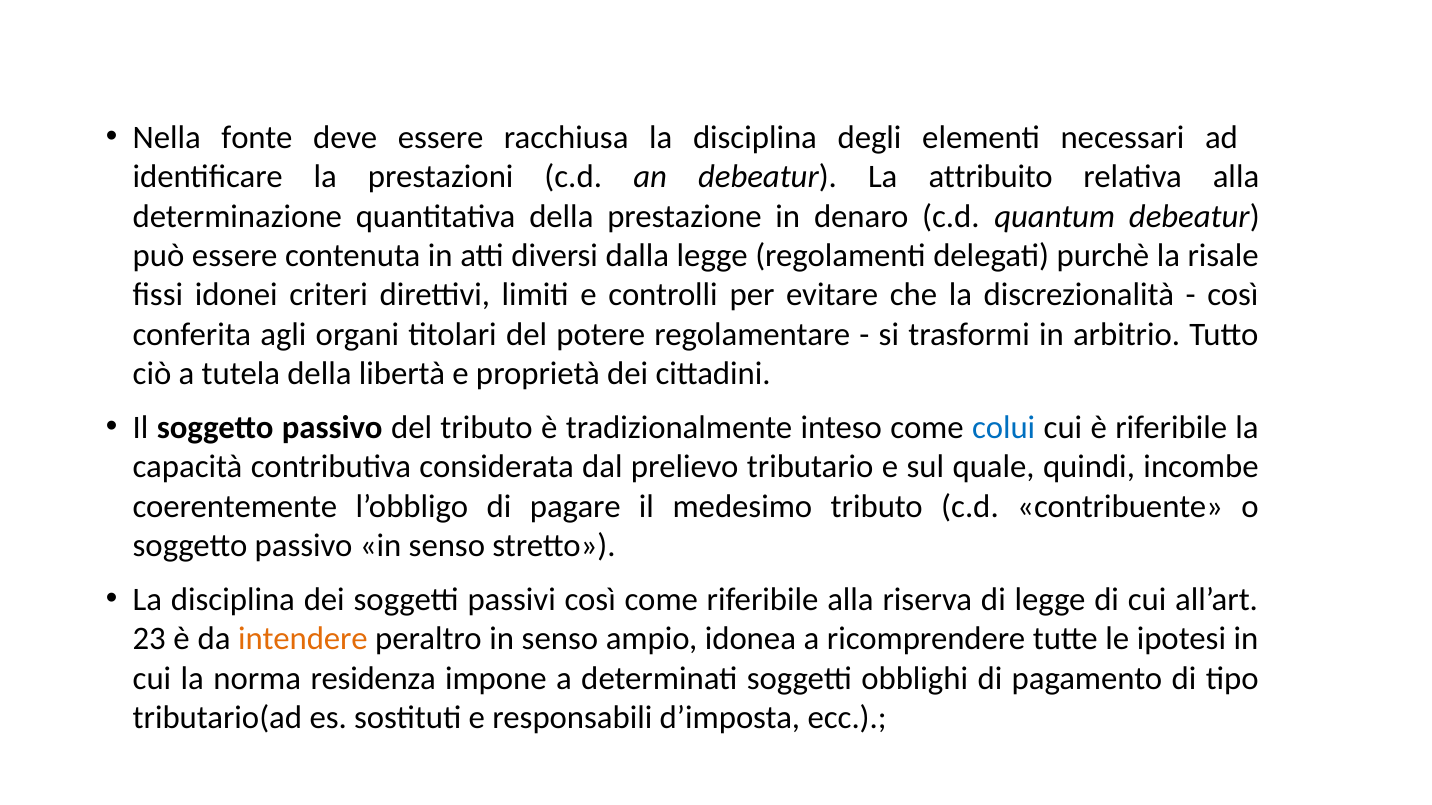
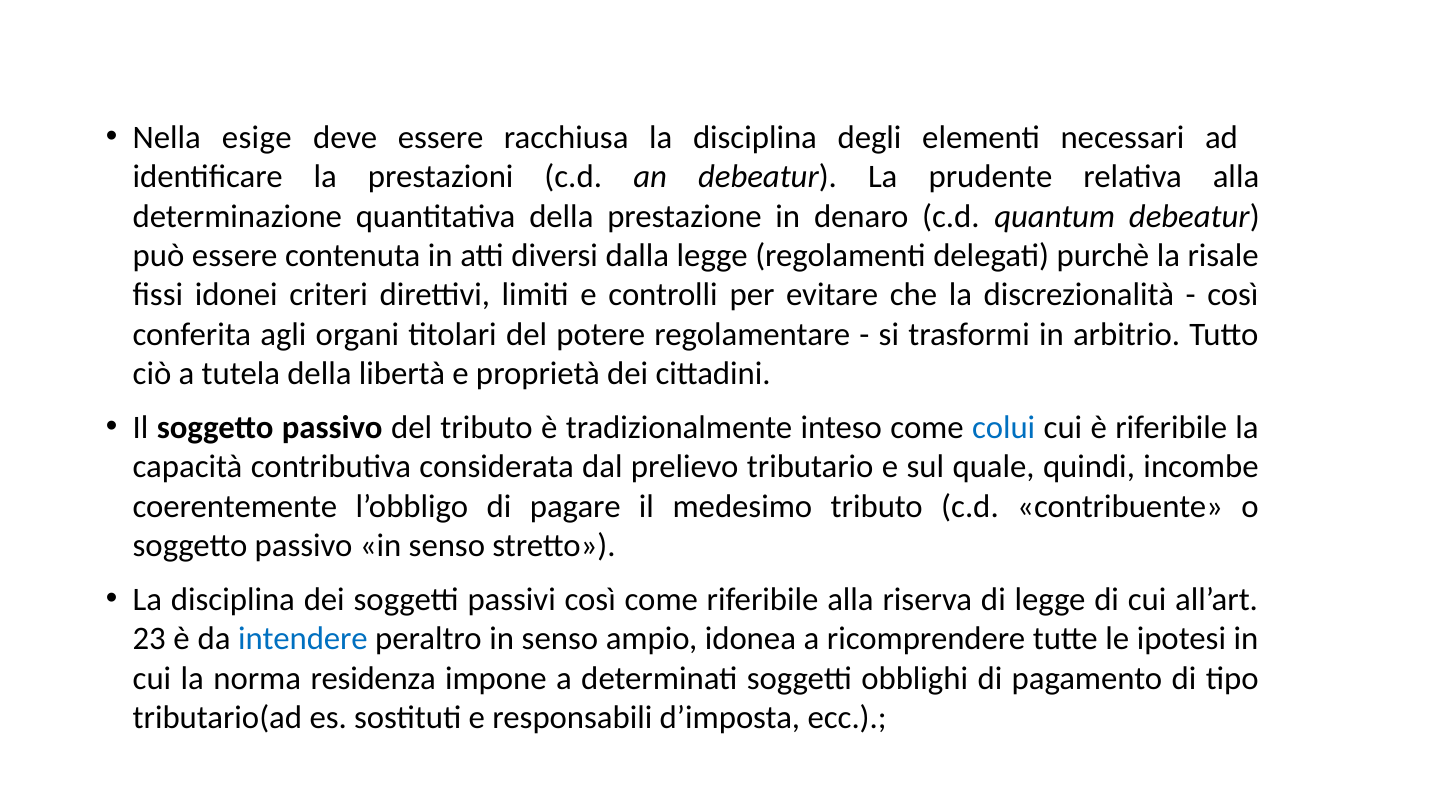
fonte: fonte -> esige (257, 138)
attribuito: attribuito -> prudente (991, 177)
intendere colour: orange -> blue (303, 640)
